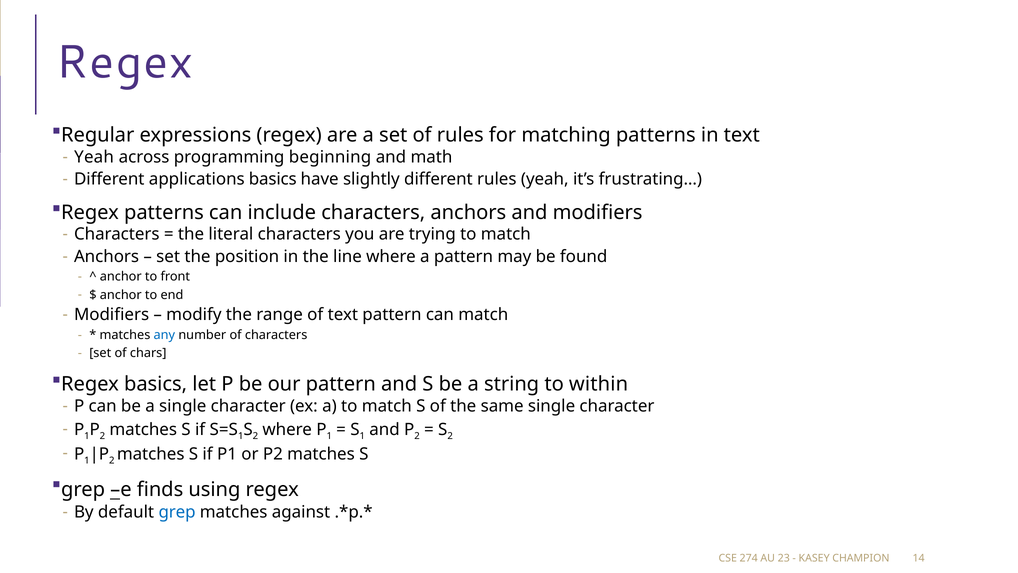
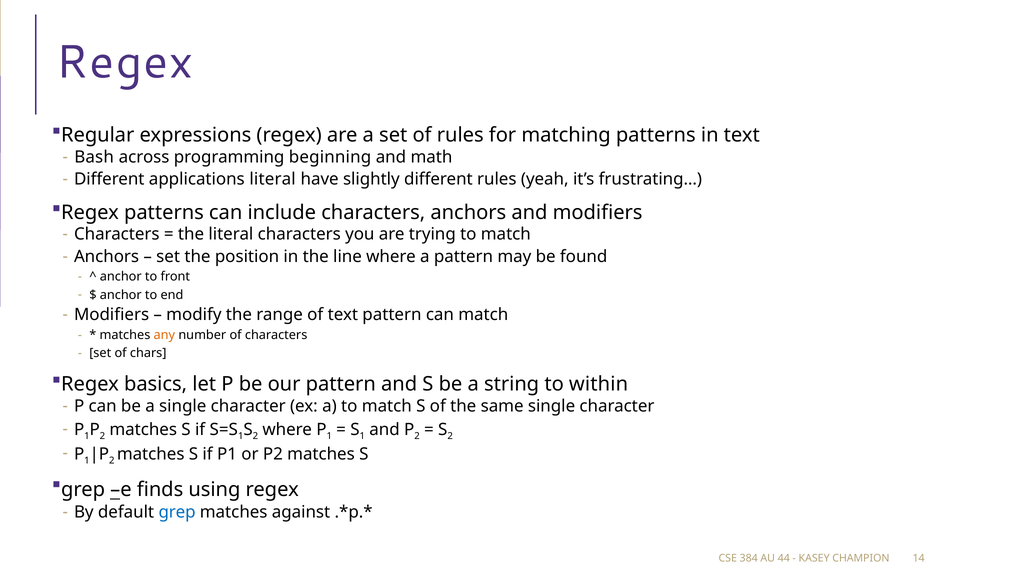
Yeah: Yeah -> Bash (94, 157)
applications basics: basics -> literal (273, 179)
any colour: blue -> orange (164, 335)
274: 274 -> 384 (749, 558)
23: 23 -> 44 (784, 558)
